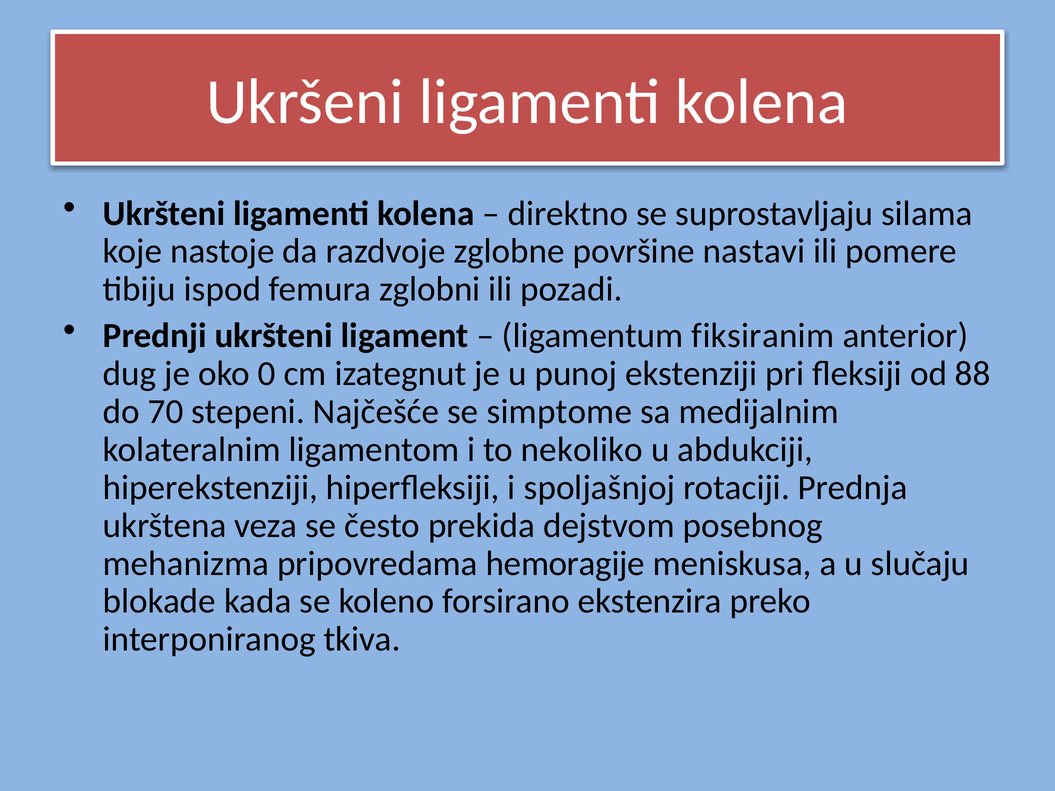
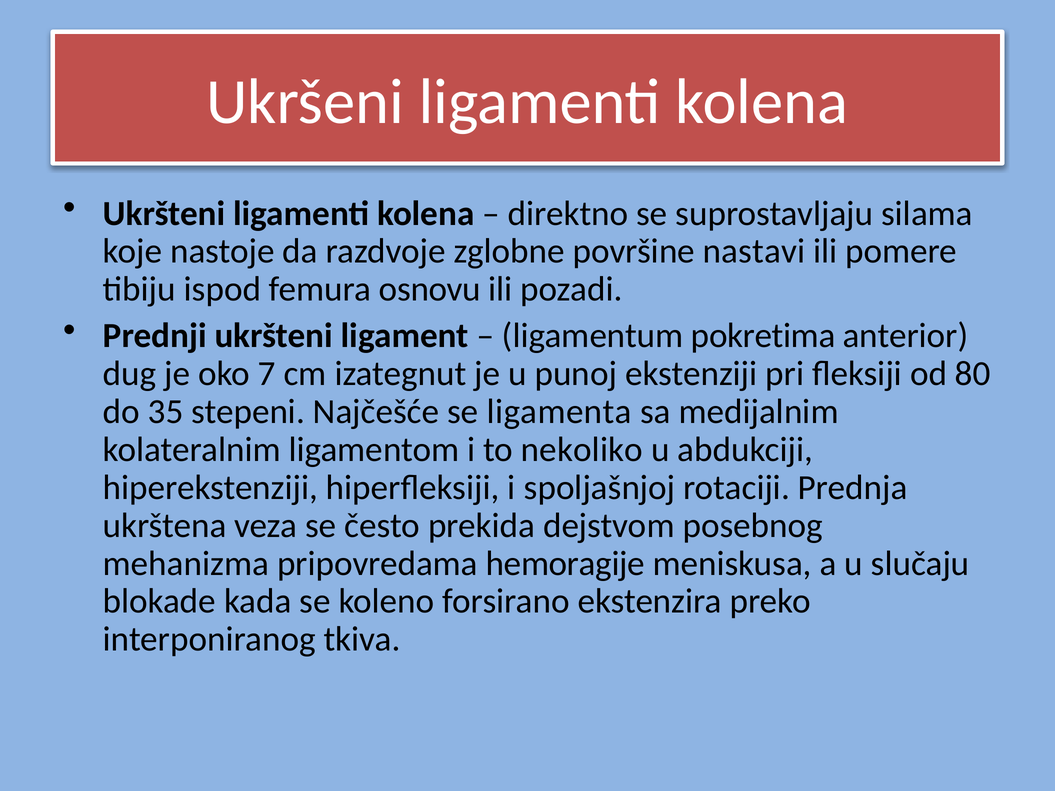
zglobni: zglobni -> osnovu (430, 289)
fiksiranim: fiksiranim -> pokretima (763, 336)
0: 0 -> 7 (267, 374)
88: 88 -> 80 (973, 374)
70: 70 -> 35 (166, 412)
simptome: simptome -> ligamenta (559, 412)
